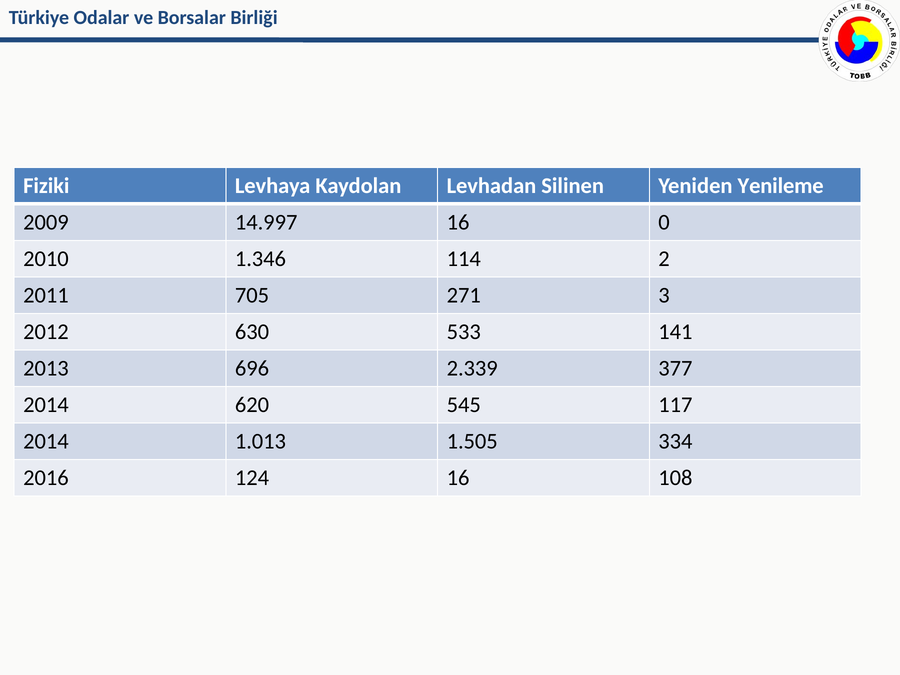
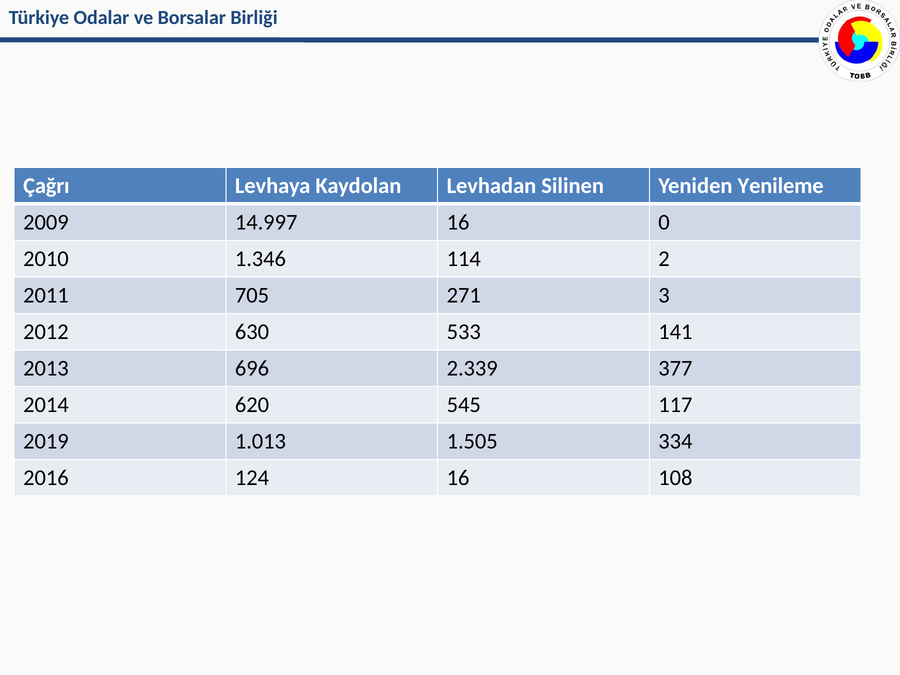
Fiziki: Fiziki -> Çağrı (46, 186)
2014: 2014 -> 2019 (46, 441)
